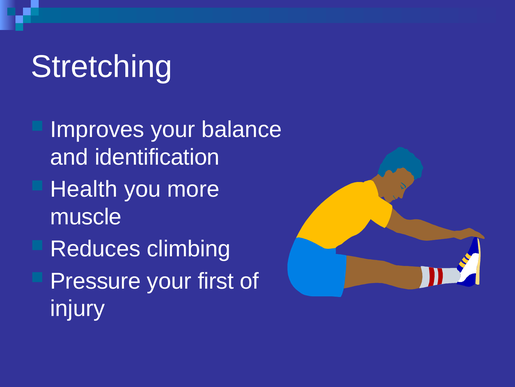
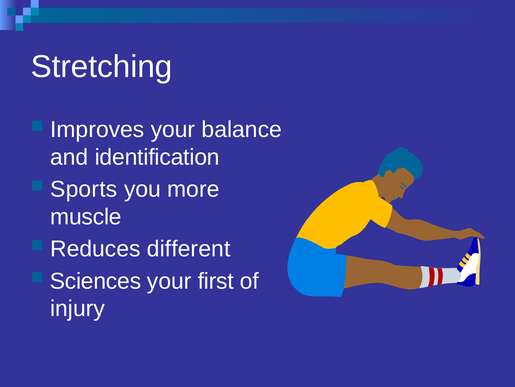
Health: Health -> Sports (84, 189)
climbing: climbing -> different (189, 249)
Pressure: Pressure -> Sciences (96, 281)
